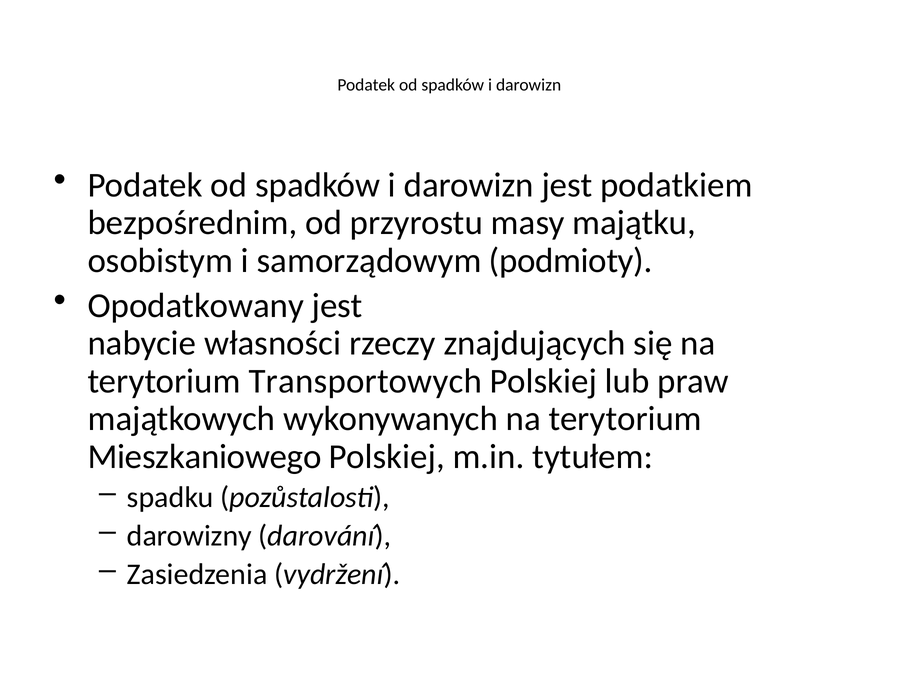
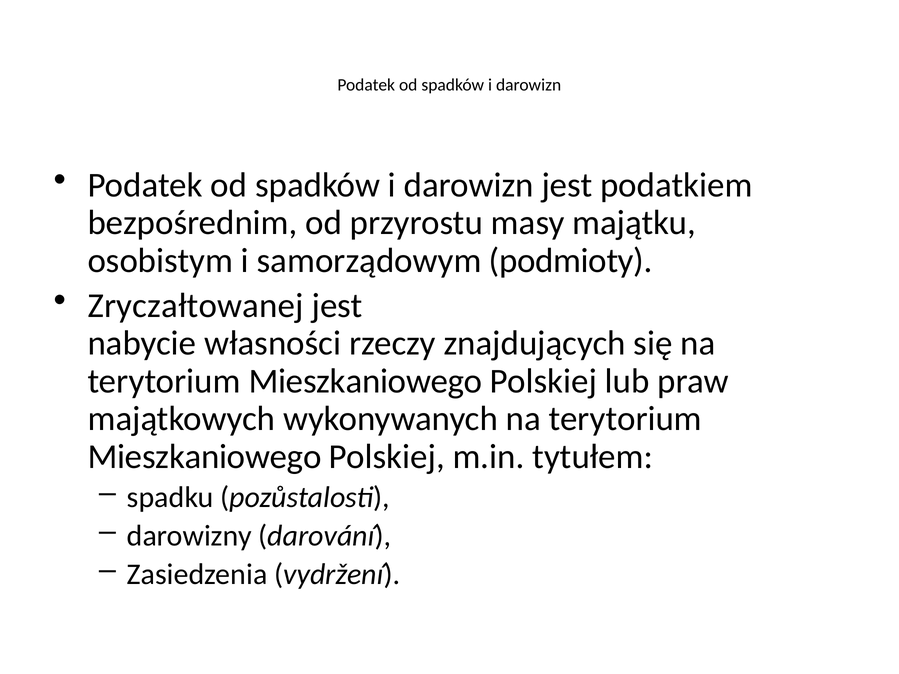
Opodatkowany: Opodatkowany -> Zryczałtowanej (196, 306)
Transportowych: Transportowych -> Mieszkaniowego (366, 381)
